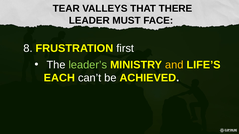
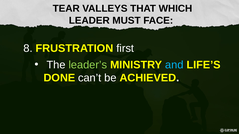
THERE: THERE -> WHICH (176, 9)
and colour: yellow -> light blue (174, 65)
EACH: EACH -> DONE (59, 78)
